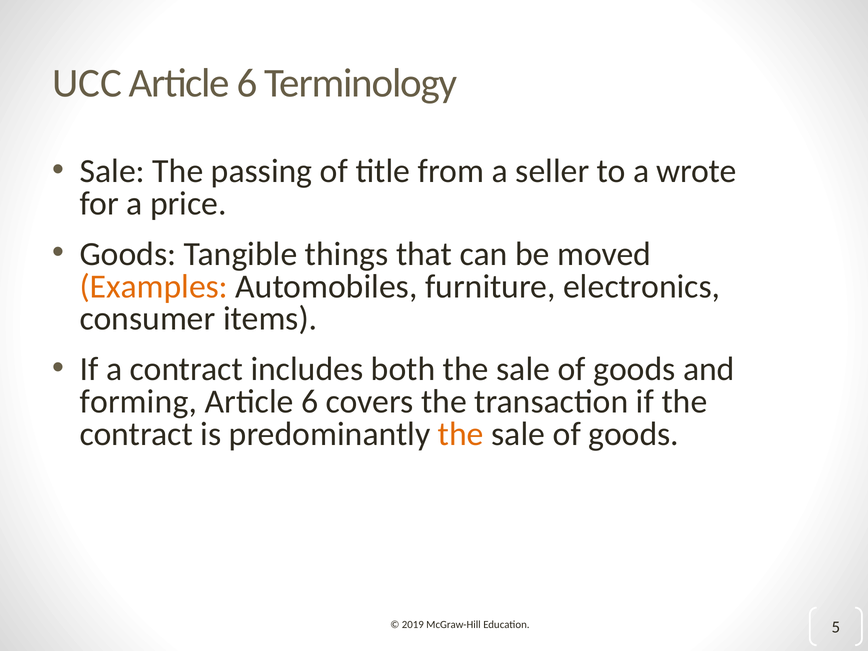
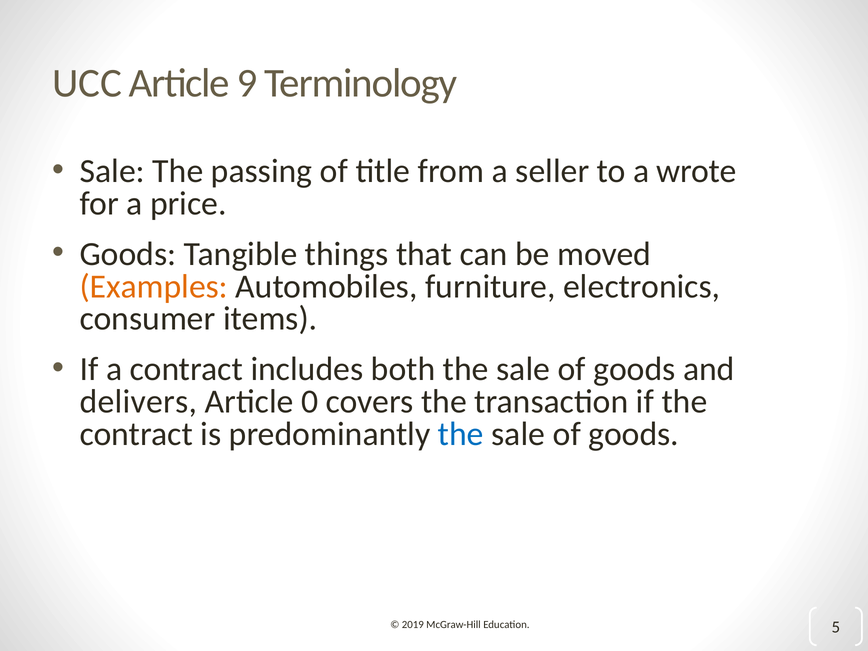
C Article 6: 6 -> 9 (247, 83)
forming: forming -> delivers (138, 402)
6: 6 -> 0 (310, 402)
the colour: orange -> blue (461, 434)
